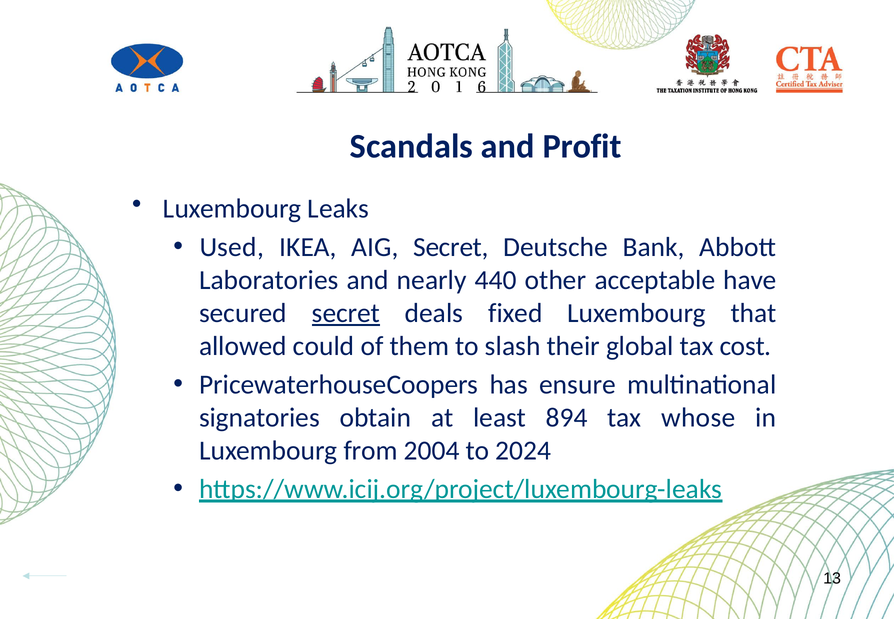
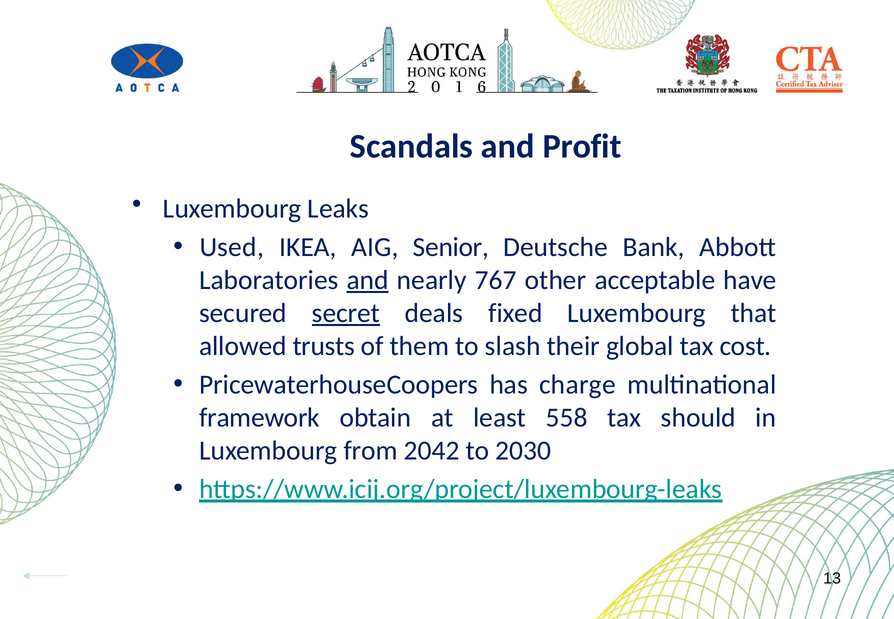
AIG Secret: Secret -> Senior (451, 247)
and underline: none -> present (368, 280)
440: 440 -> 767 (496, 280)
could: could -> trusts (324, 346)
ensure: ensure -> charge (577, 385)
signatories: signatories -> framework (260, 418)
894: 894 -> 558 (567, 418)
whose: whose -> should (698, 418)
2004: 2004 -> 2042 (432, 451)
2024: 2024 -> 2030 (523, 451)
